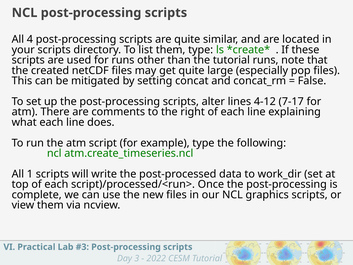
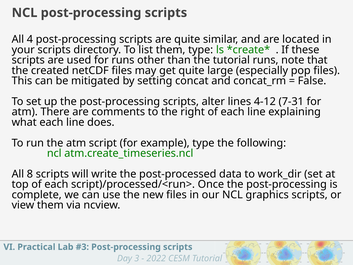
7-17: 7-17 -> 7-31 (291, 101)
1: 1 -> 8 (30, 174)
